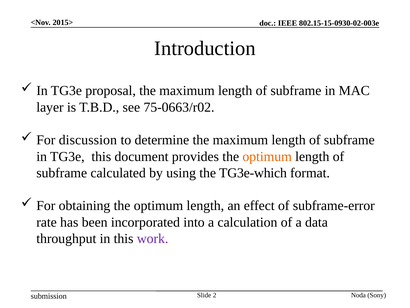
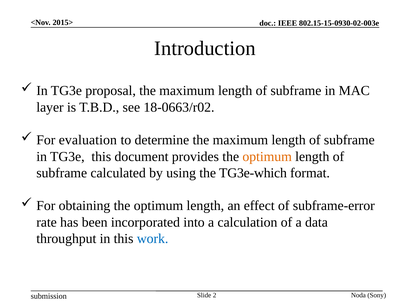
75-0663/r02: 75-0663/r02 -> 18-0663/r02 (179, 107)
discussion: discussion -> evaluation (88, 140)
work colour: purple -> blue (153, 238)
